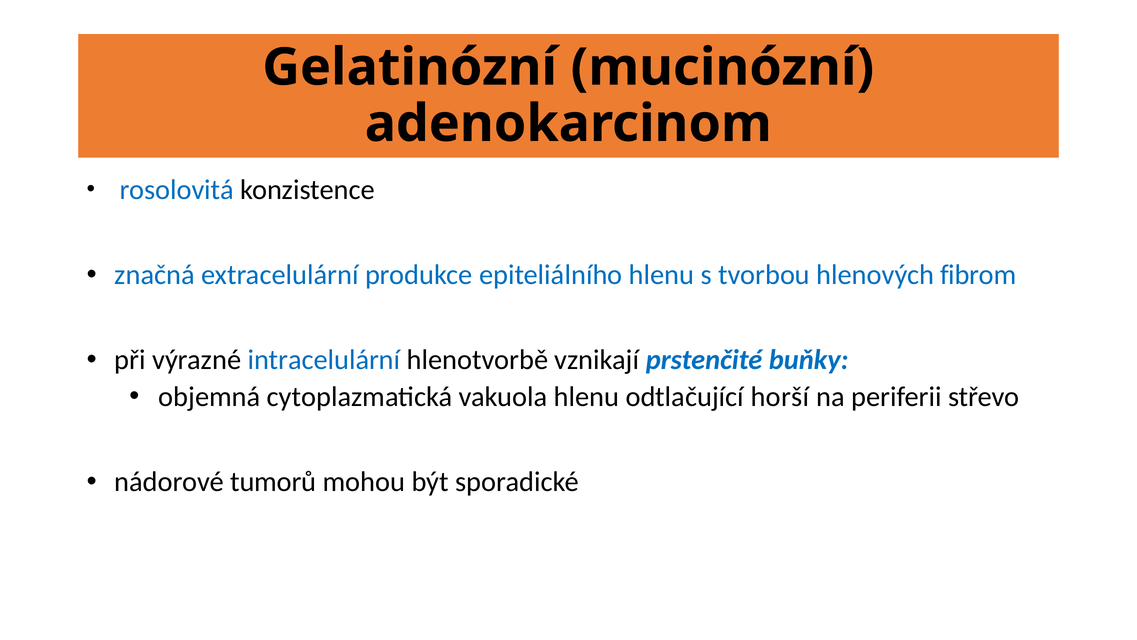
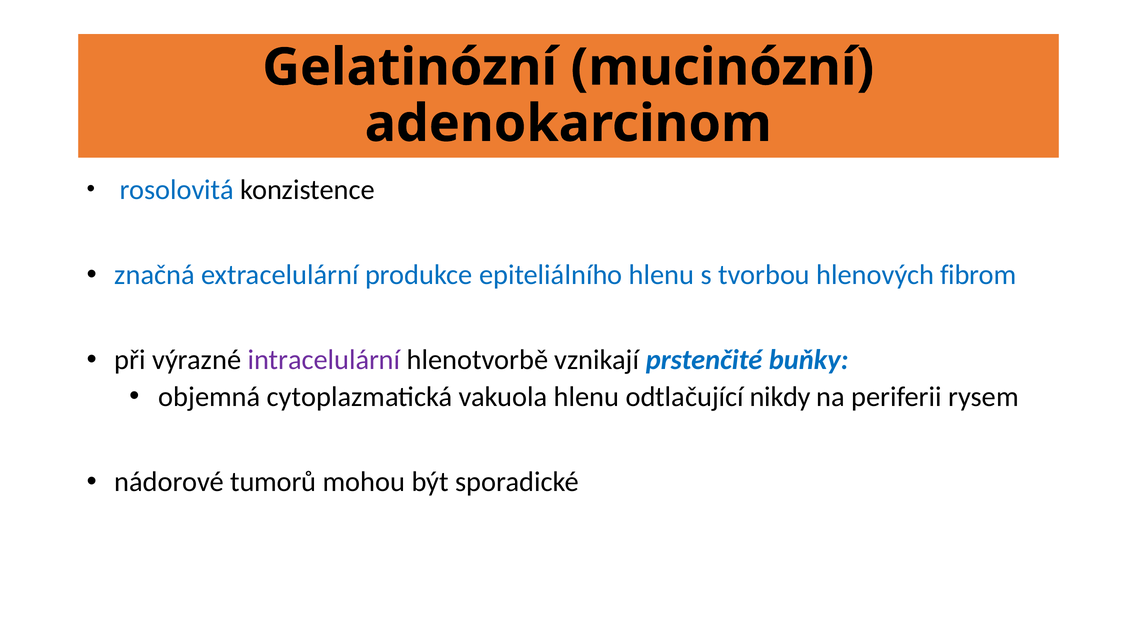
intracelulární colour: blue -> purple (324, 360)
horší: horší -> nikdy (780, 396)
střevo: střevo -> rysem (984, 396)
